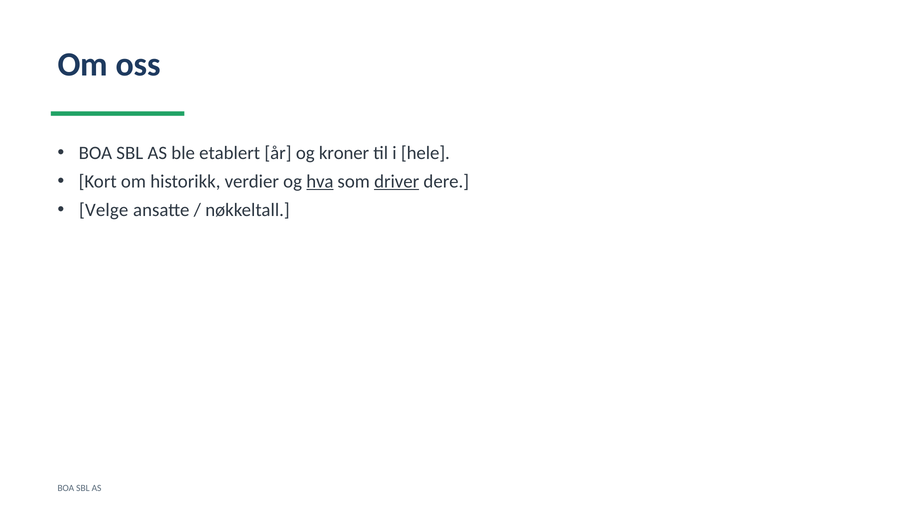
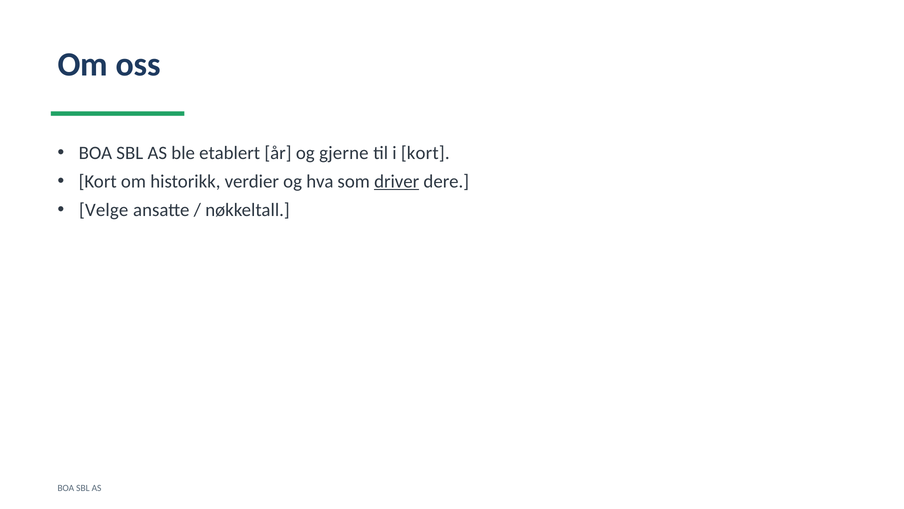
kroner: kroner -> gjerne (344, 153)
i hele: hele -> kort (425, 153)
hva underline: present -> none (320, 181)
